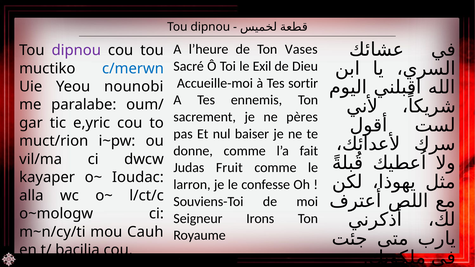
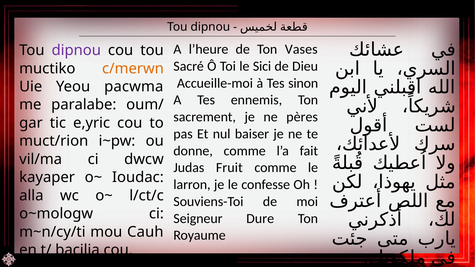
Exil: Exil -> Sici (262, 66)
c/merwn colour: blue -> orange (133, 68)
sortir: sortir -> sinon (303, 83)
nounobi: nounobi -> pacwma (134, 87)
Irons: Irons -> Dure (260, 219)
